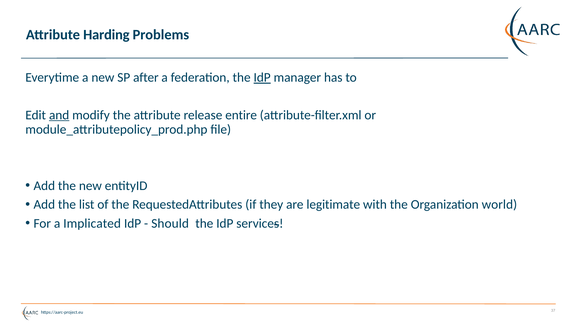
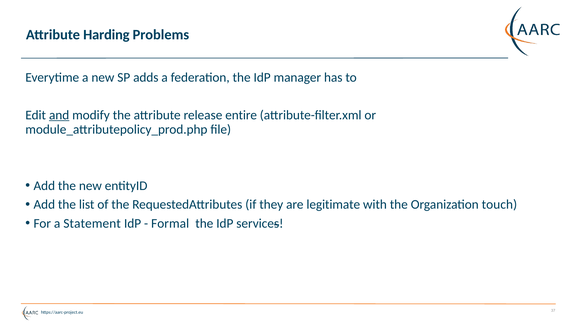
after: after -> adds (146, 77)
IdP underline: present -> none (262, 77)
world: world -> touch (499, 205)
Implicated: Implicated -> Statement (92, 223)
Should: Should -> Formal (170, 223)
